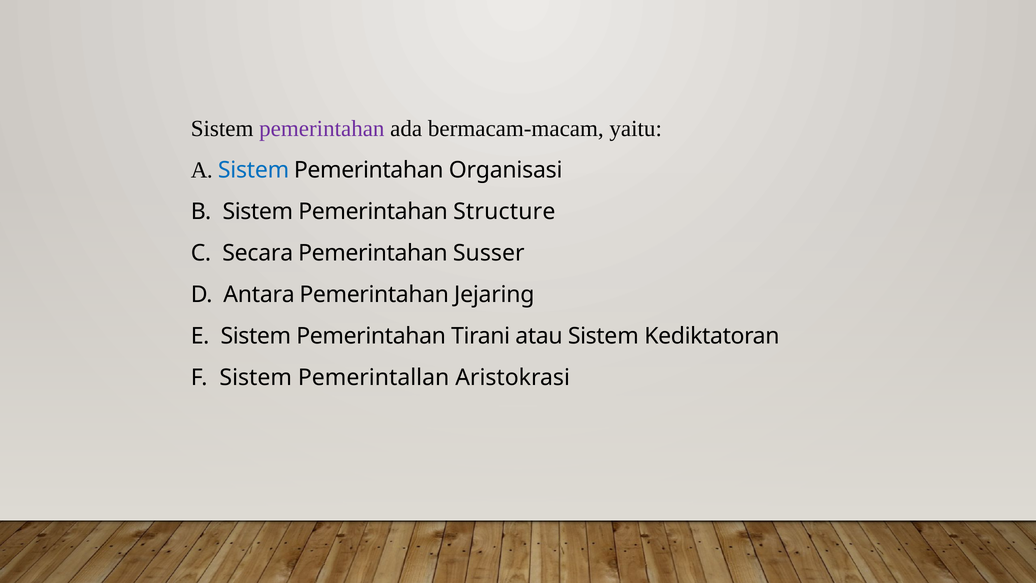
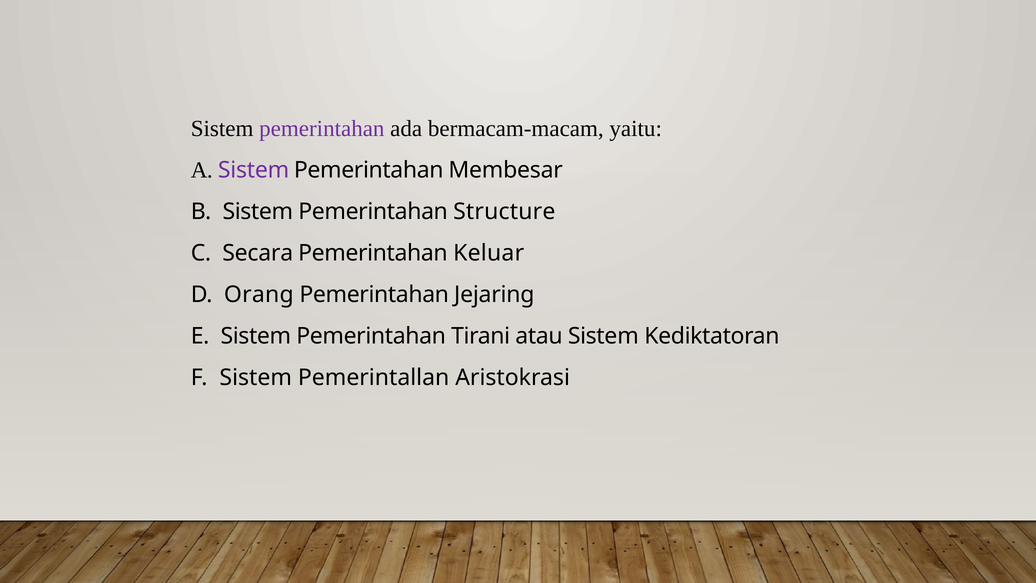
Sistem colour: blue -> purple (254, 170)
Organisasi: Organisasi -> Membesar (506, 170)
Susser: Susser -> Keluar (489, 253)
Antara: Antara -> Orang (259, 295)
